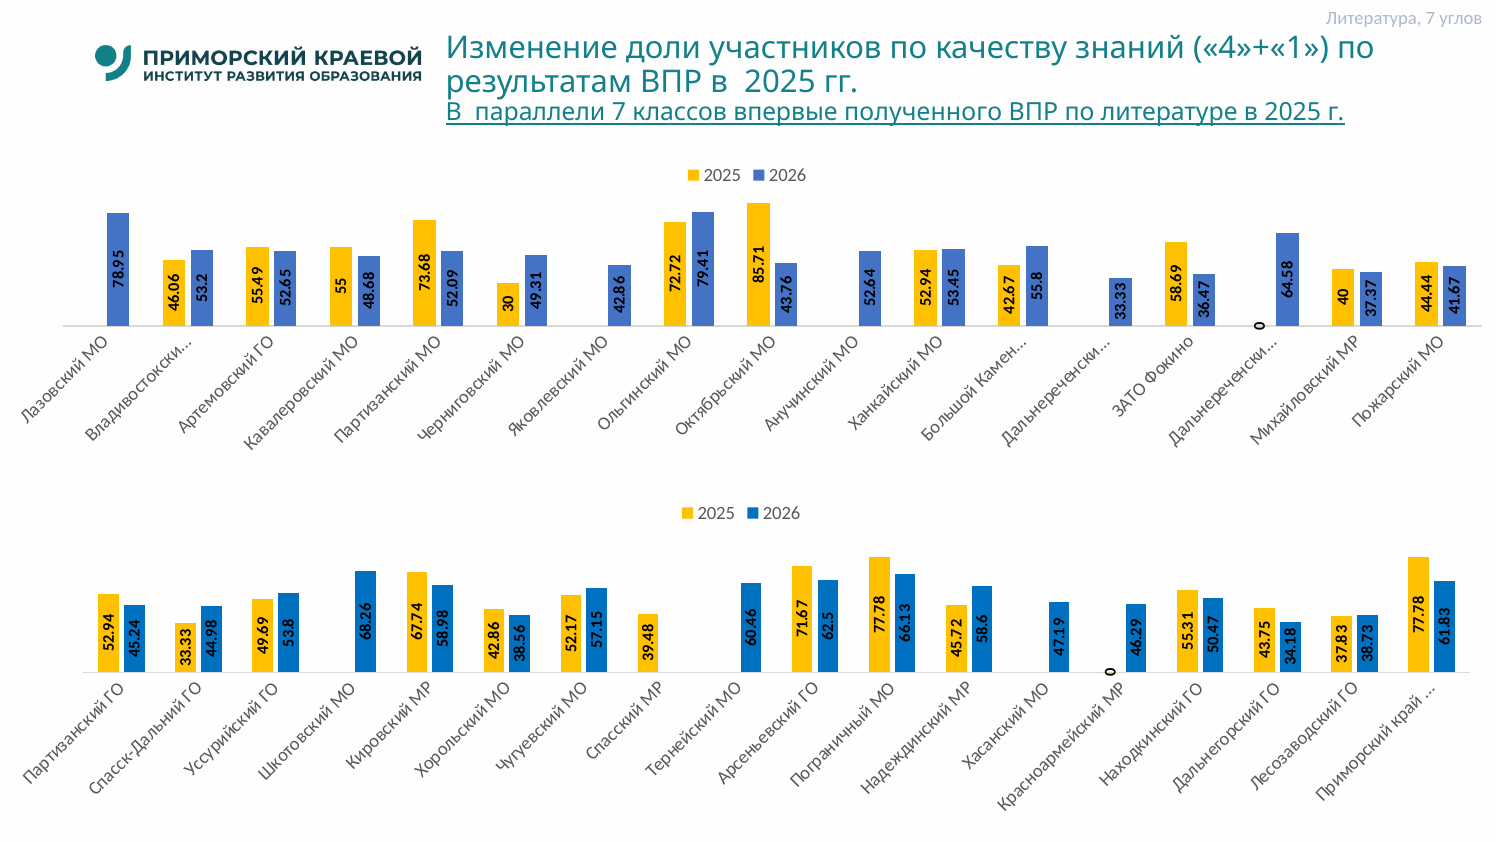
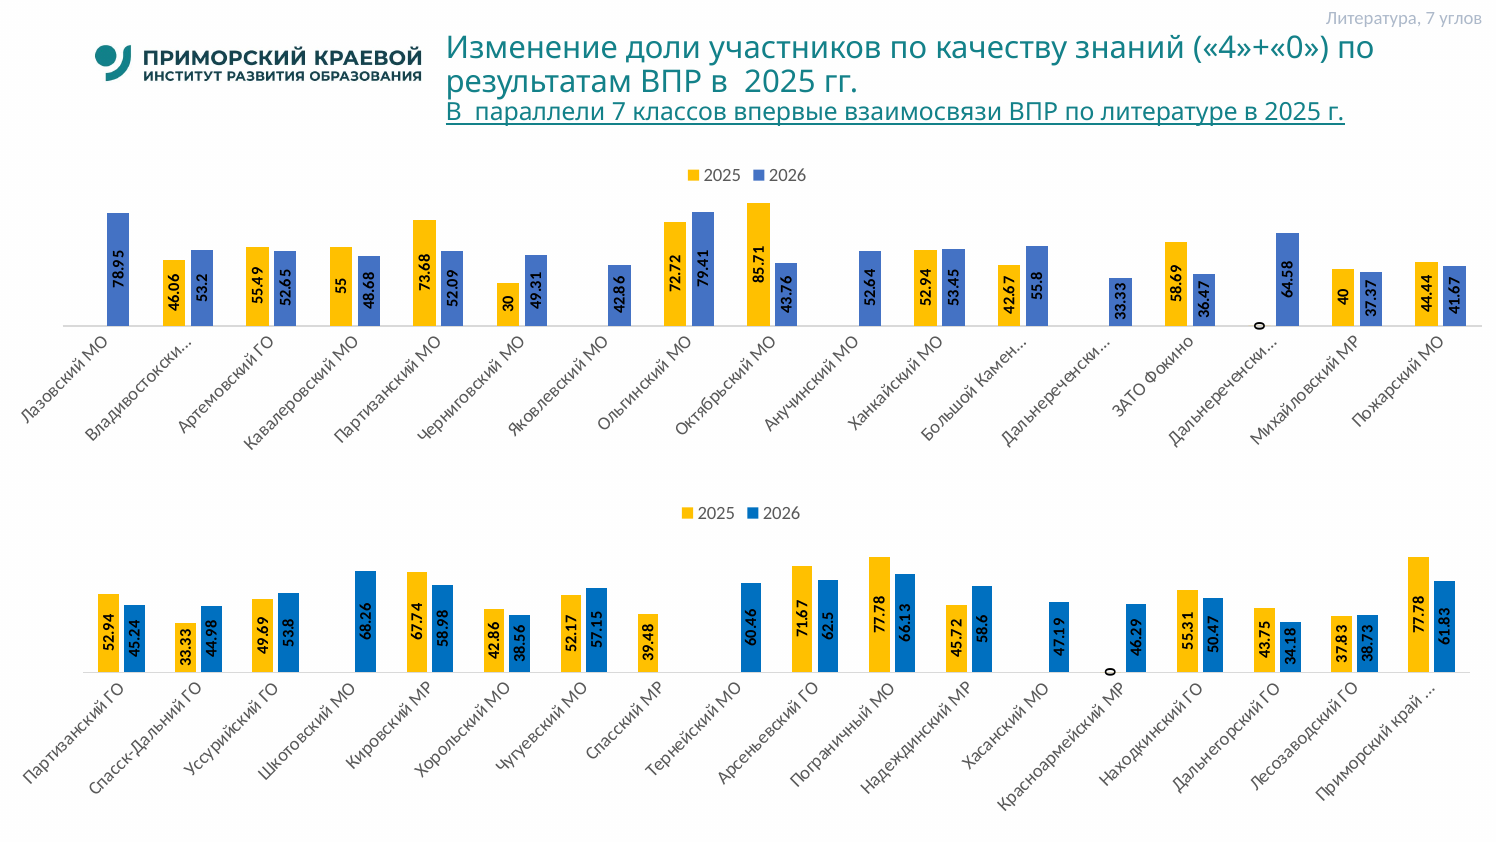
4»+«1: 4»+«1 -> 4»+«0 (1261, 49)
полученного: полученного -> взаимосвязи (923, 113)
